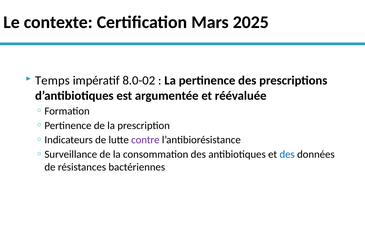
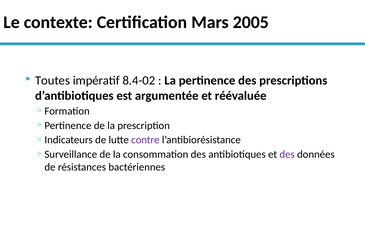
2025: 2025 -> 2005 (251, 22)
Temps: Temps -> Toutes (53, 81)
8.0-02: 8.0-02 -> 8.4-02 (139, 81)
des colour: blue -> purple (287, 155)
